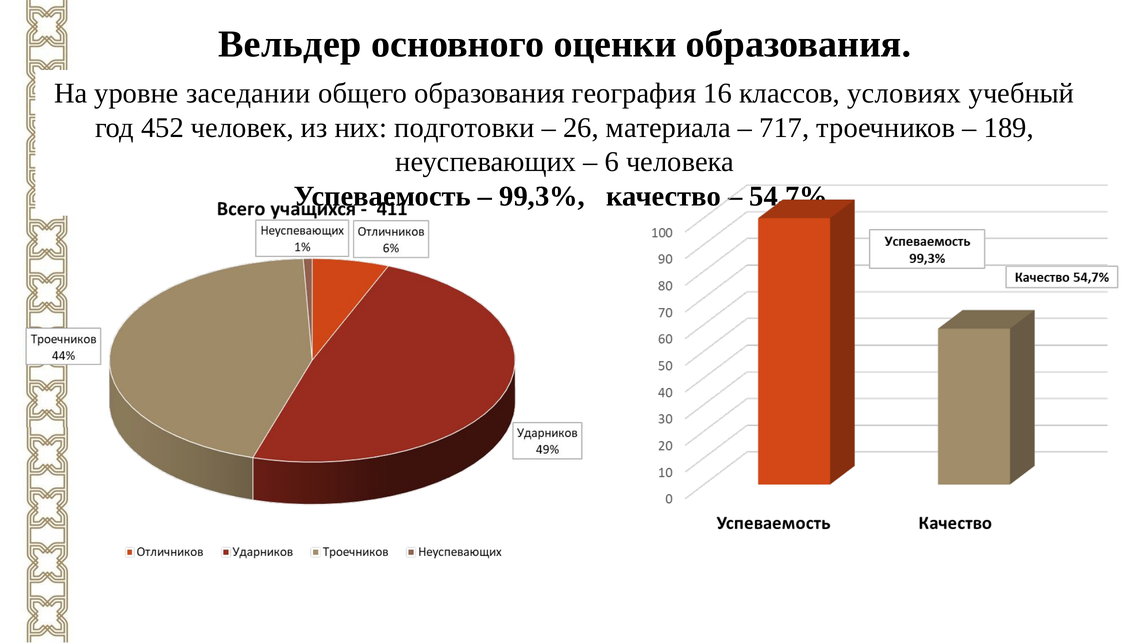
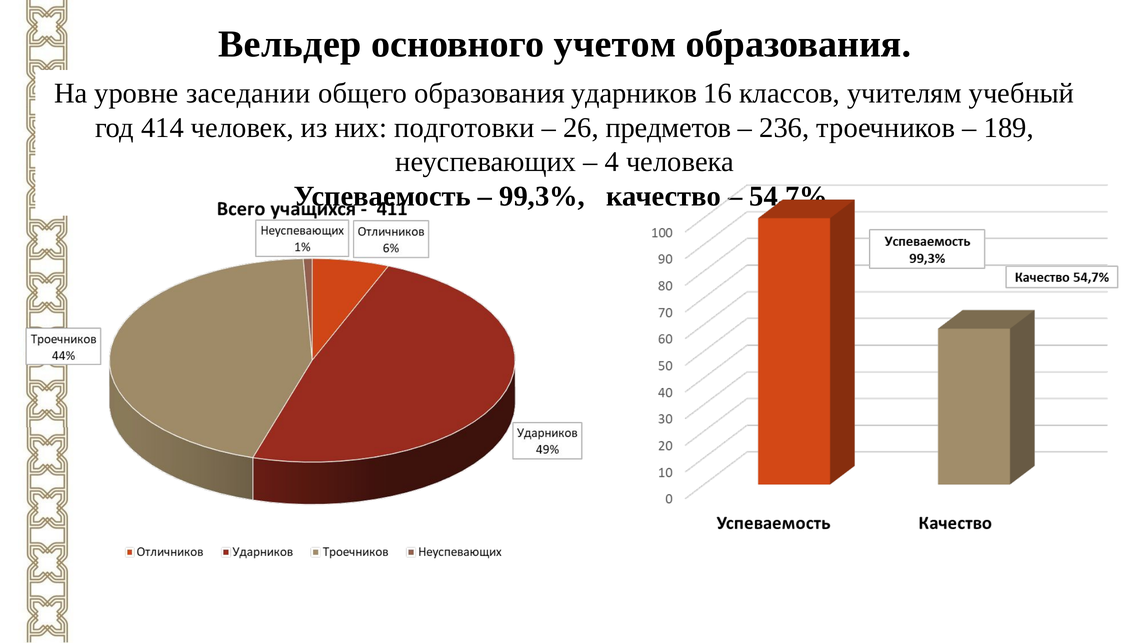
оценки: оценки -> учетом (615, 44)
география: география -> ударников (634, 93)
условиях: условиях -> учителям (904, 93)
452: 452 -> 414 (163, 128)
материала: материала -> предметов (669, 128)
717: 717 -> 236 (784, 128)
6: 6 -> 4 (612, 162)
